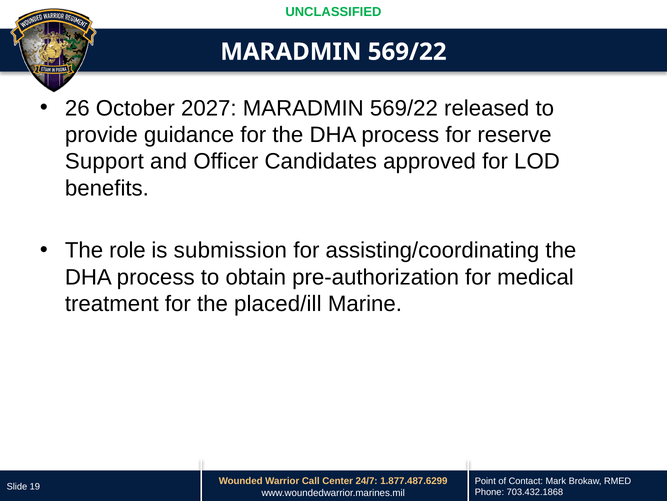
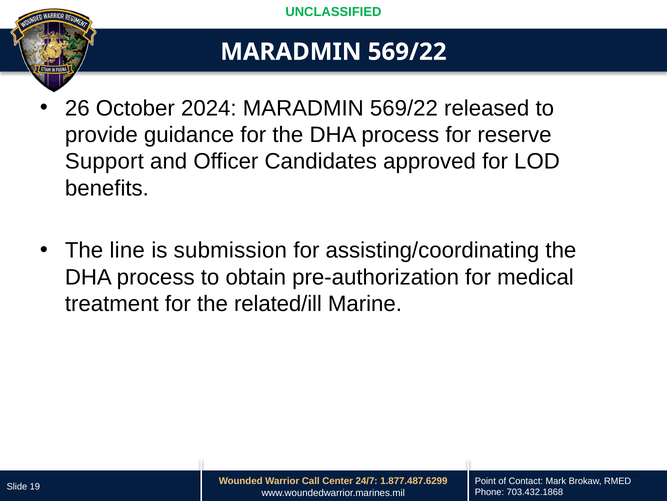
2027: 2027 -> 2024 (209, 108)
role: role -> line (127, 250)
placed/ill: placed/ill -> related/ill (278, 304)
